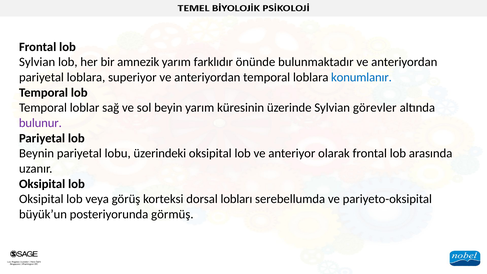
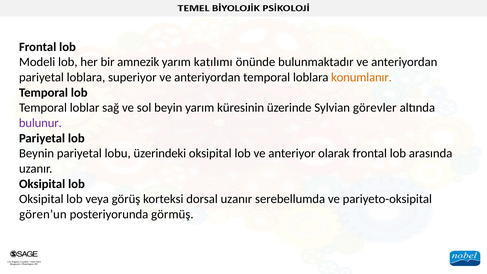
Sylvian: Sylvian -> Modeli (37, 62)
farklıdır: farklıdır -> katılımı (213, 62)
konumlanır colour: blue -> orange (361, 77)
dorsal lobları: lobları -> uzanır (236, 199)
büyük’un: büyük’un -> gören’un (43, 214)
